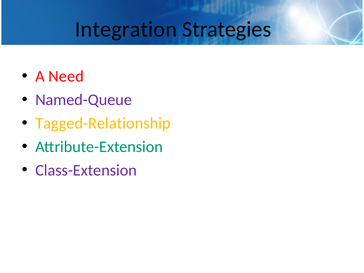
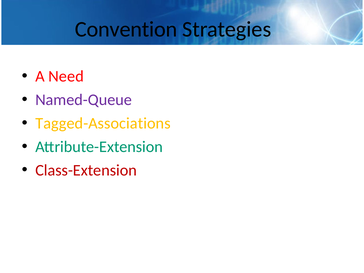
Integration: Integration -> Convention (126, 29)
Tagged-Relationship: Tagged-Relationship -> Tagged-Associations (103, 123)
Class-Extension colour: purple -> red (86, 170)
